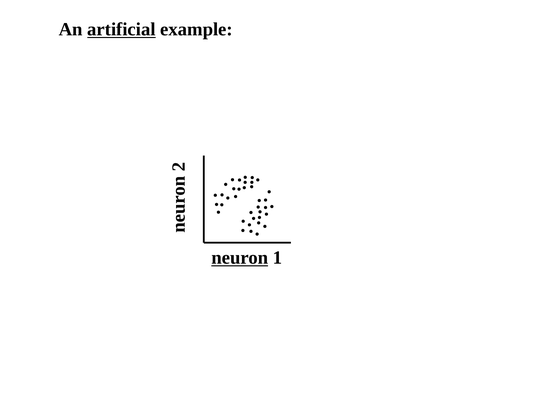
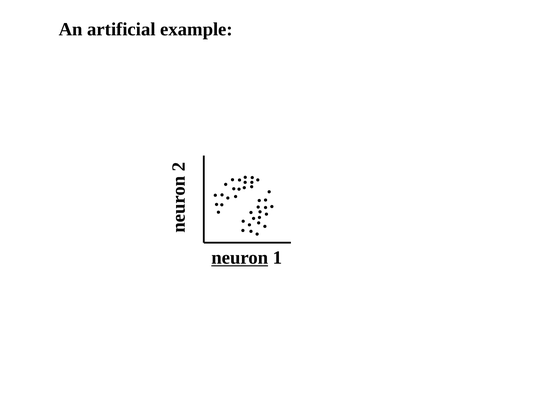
artificial underline: present -> none (121, 29)
